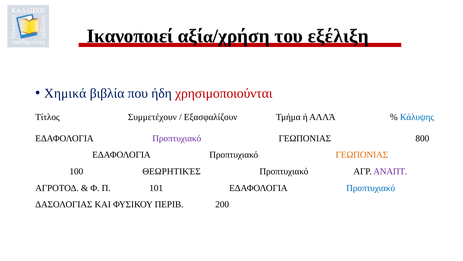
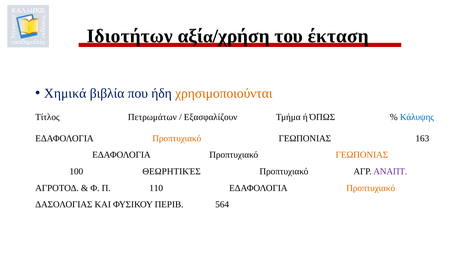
Ικανοποιεί: Ικανοποιεί -> Ιδιοτήτων (130, 36)
εξέλιξη: εξέλιξη -> έκταση (338, 36)
χρησιμοποιούνται colour: red -> orange (224, 93)
Συμμετέχουν: Συμμετέχουν -> Πετρωμάτων (152, 117)
ΑΛΛΆ: ΑΛΛΆ -> ΌΠΩΣ (322, 117)
Προπτυχιακό colour: purple -> orange (177, 138)
800: 800 -> 163 (422, 138)
101: 101 -> 110 (156, 188)
Προπτυχιακό colour: blue -> orange (371, 188)
200: 200 -> 564 (222, 204)
